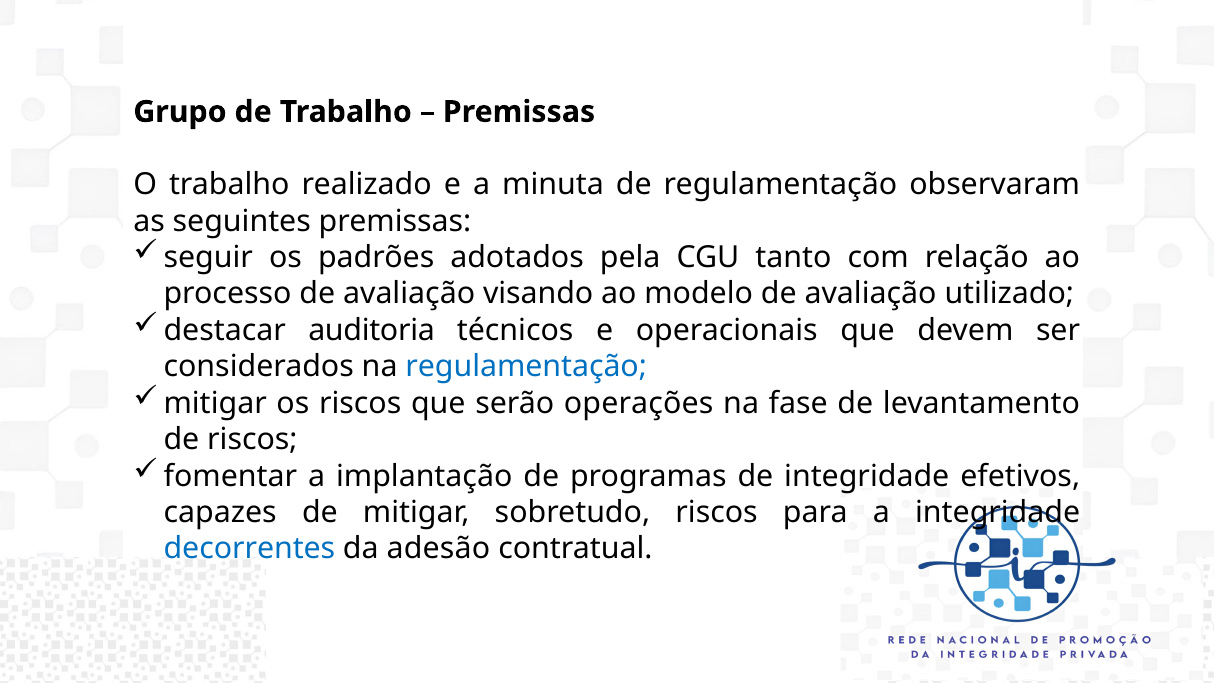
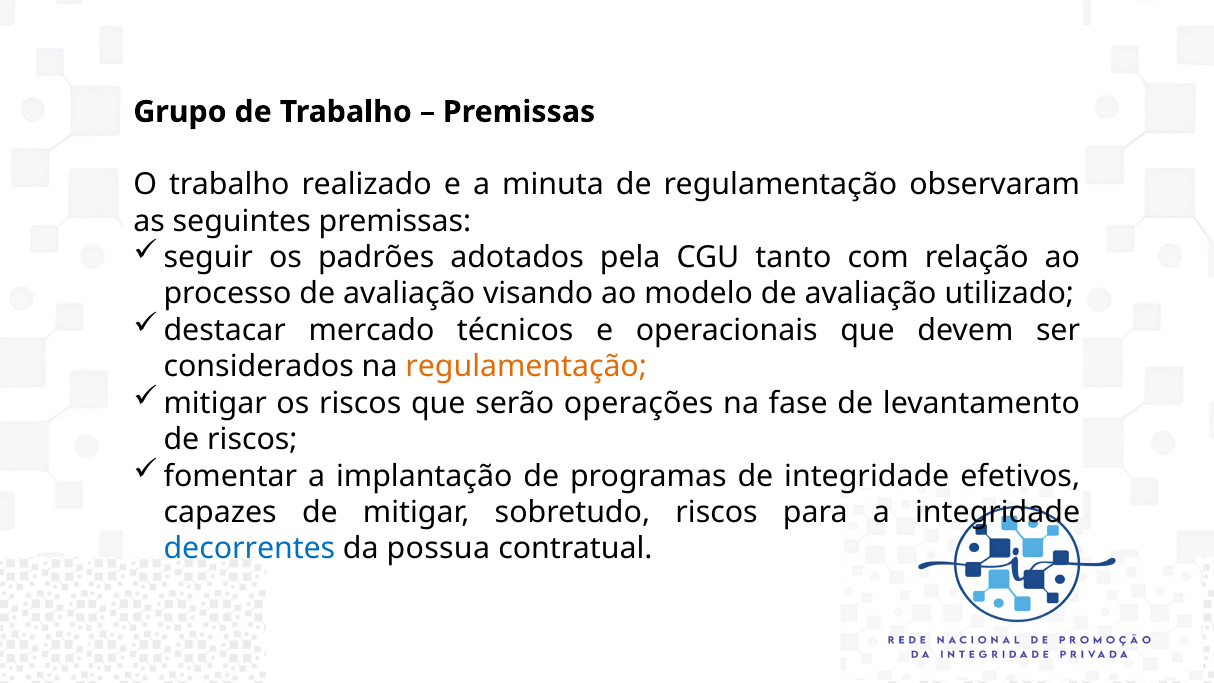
auditoria: auditoria -> mercado (371, 330)
regulamentação colour: blue -> orange (526, 367)
adesão: adesão -> possua (438, 549)
